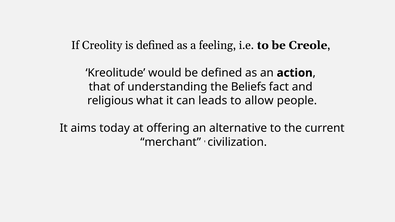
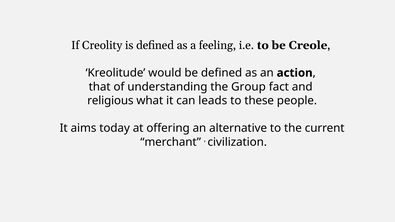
Beliefs: Beliefs -> Group (248, 87)
allow: allow -> these (259, 101)
